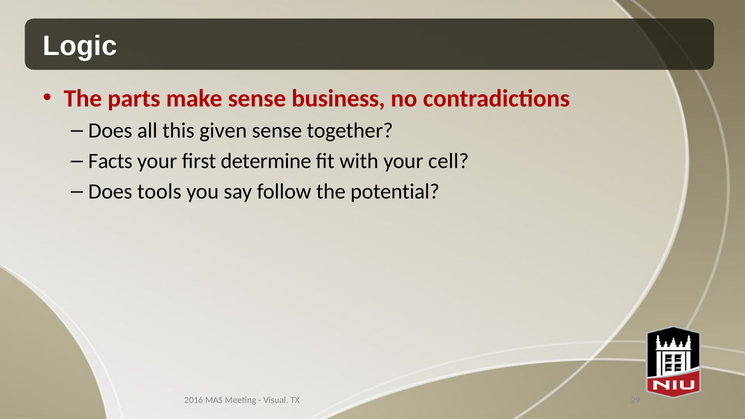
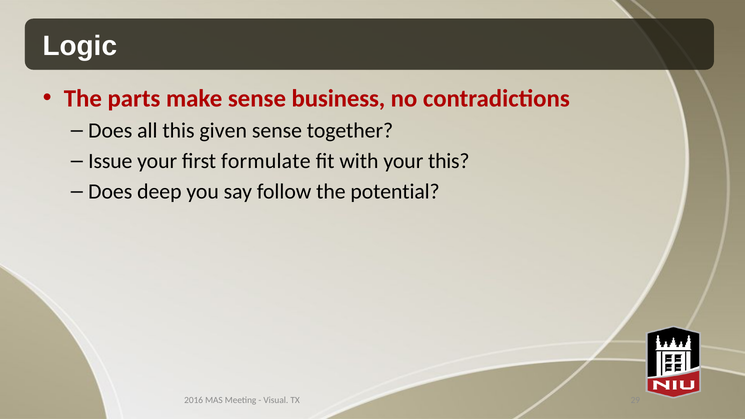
Facts: Facts -> Issue (110, 161)
determine: determine -> formulate (266, 161)
your cell: cell -> this (449, 161)
tools: tools -> deep (159, 192)
